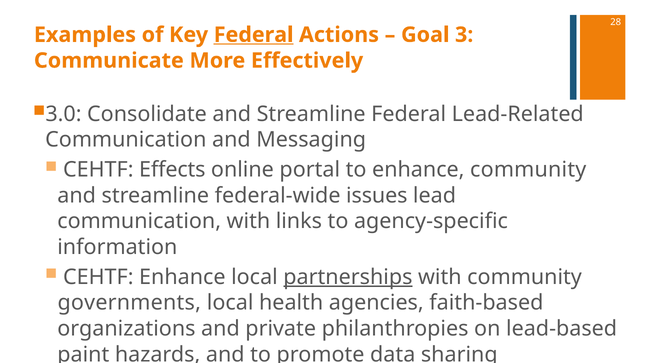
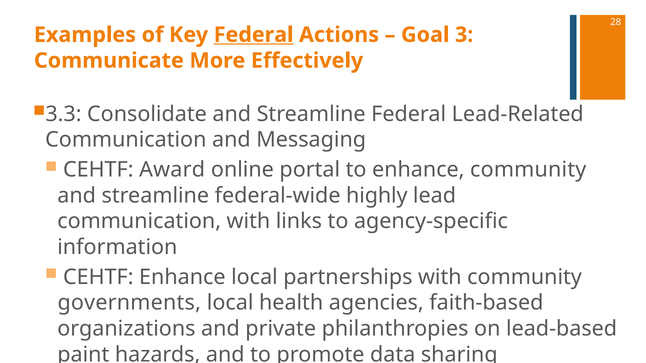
3.0: 3.0 -> 3.3 (63, 114)
Effects: Effects -> Award (172, 170)
issues: issues -> highly (377, 196)
partnerships underline: present -> none (348, 277)
